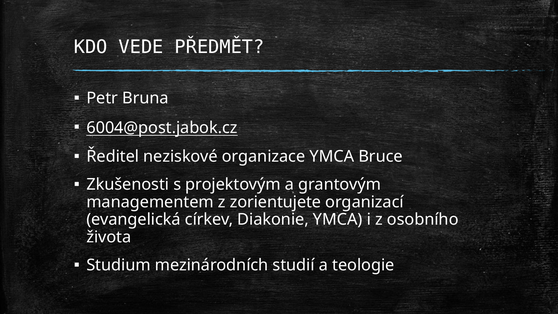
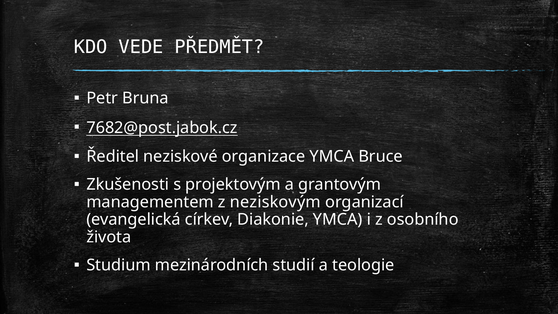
6004@post.jabok.cz: 6004@post.jabok.cz -> 7682@post.jabok.cz (162, 128)
zorientujete: zorientujete -> neziskovým (275, 202)
